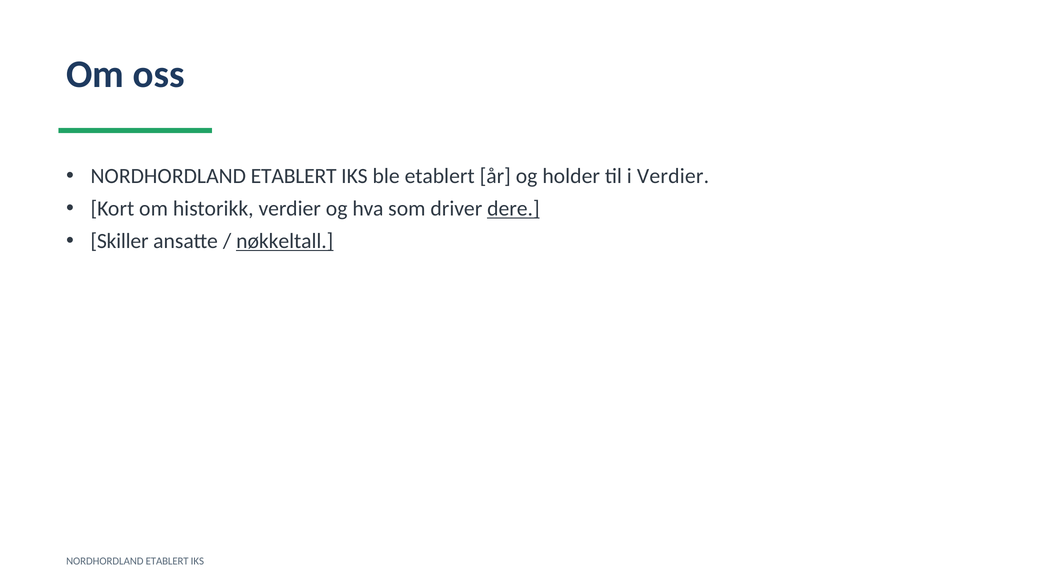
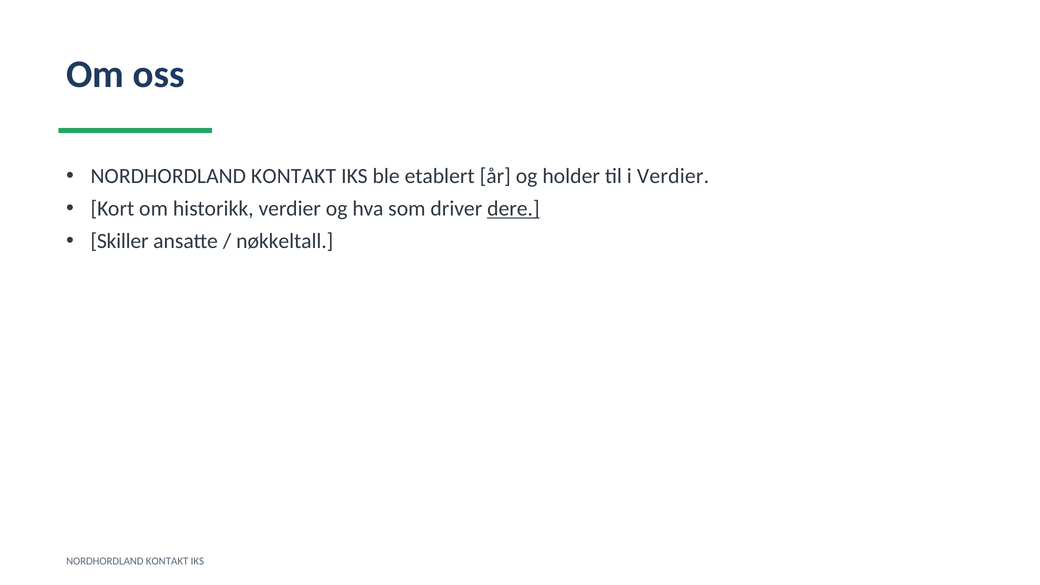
ETABLERT: ETABLERT -> KONTAKT (294, 176)
nøkkeltall underline: present -> none (285, 241)
ETABLERT: ETABLERT -> KONTAKT (167, 561)
